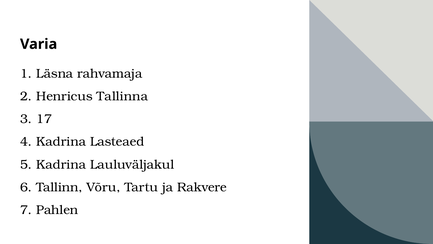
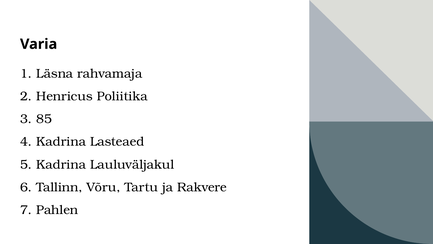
Tallinna: Tallinna -> Poliitika (122, 96)
17: 17 -> 85 (44, 119)
